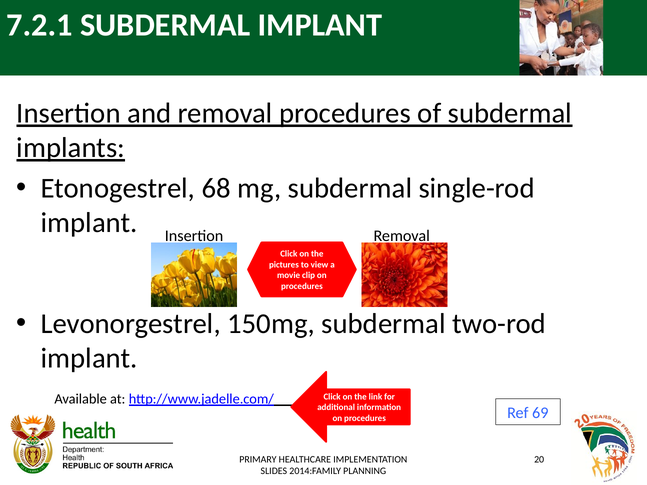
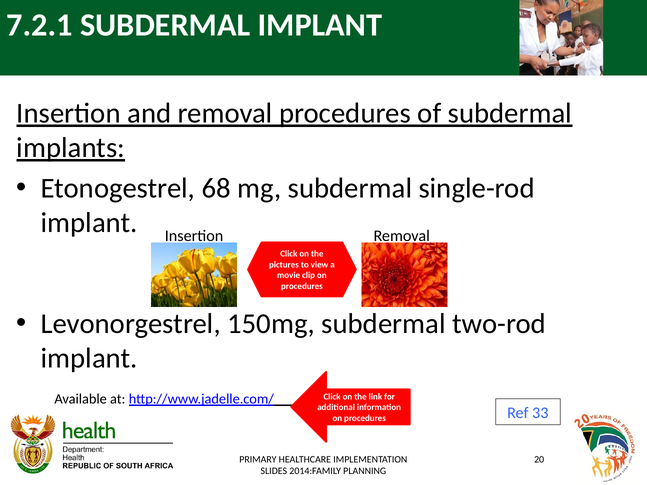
69: 69 -> 33 (540, 413)
